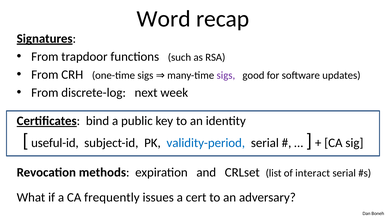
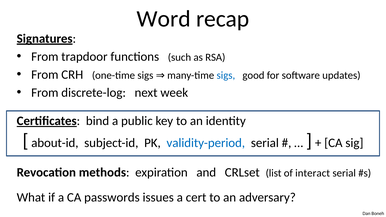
sigs colour: purple -> blue (226, 75)
useful-id: useful-id -> about-id (55, 143)
frequently: frequently -> passwords (112, 198)
